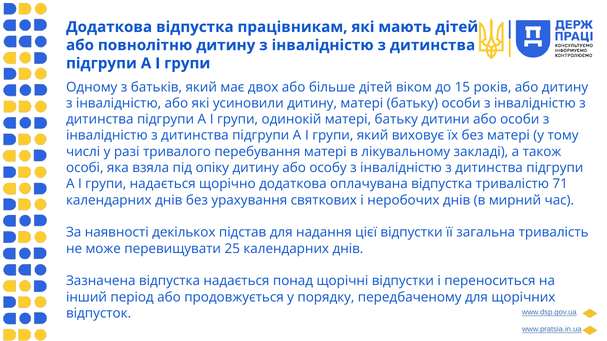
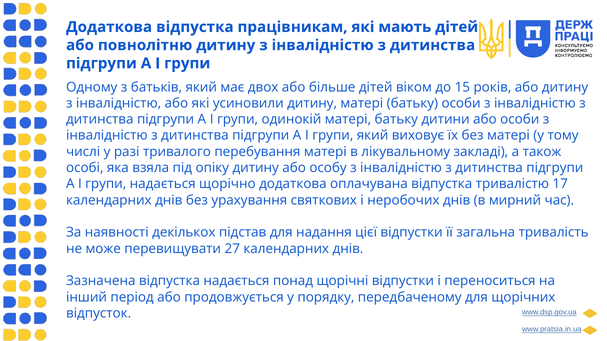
71: 71 -> 17 (560, 184)
25: 25 -> 27 (232, 249)
